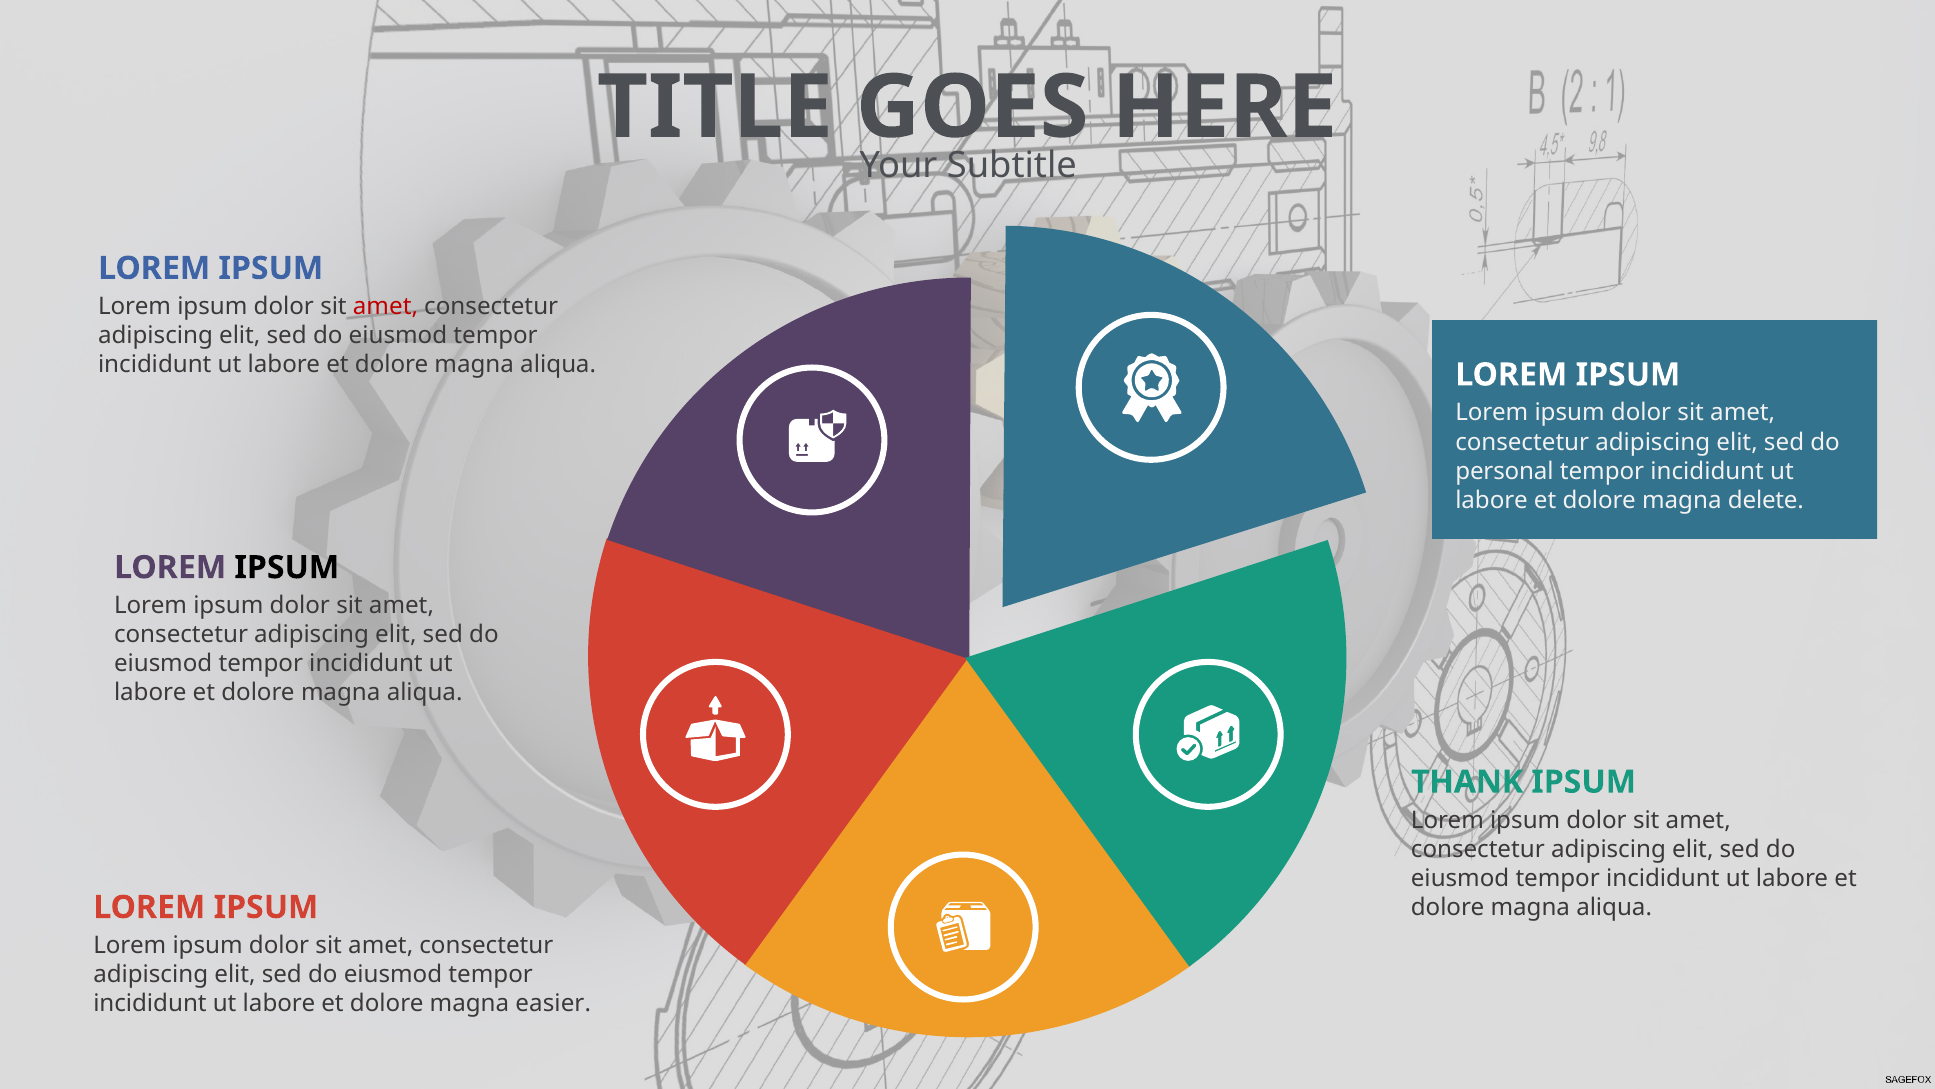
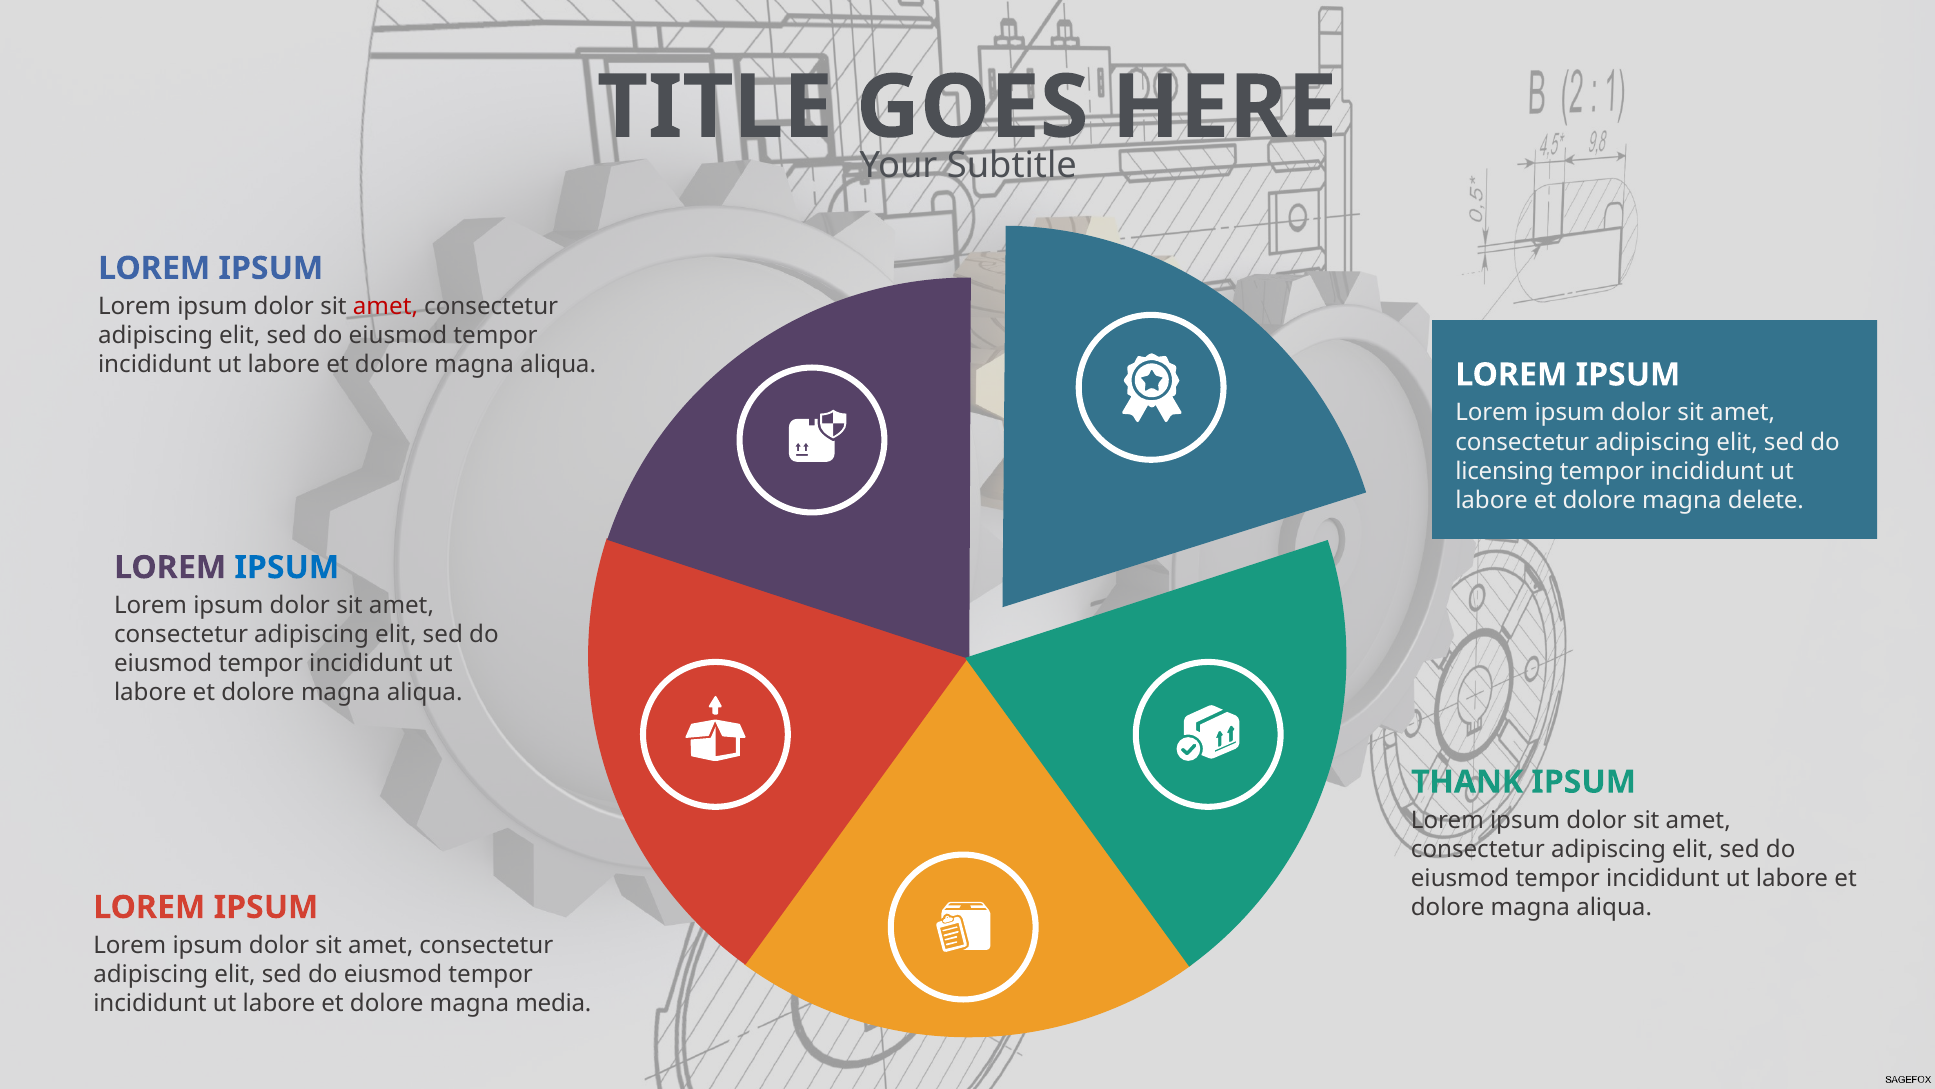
personal: personal -> licensing (1505, 471)
IPSUM colour: black -> blue (287, 567)
easier: easier -> media (553, 1003)
